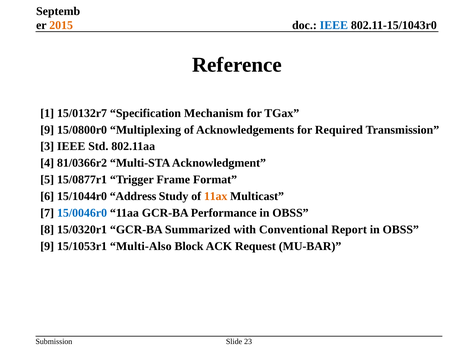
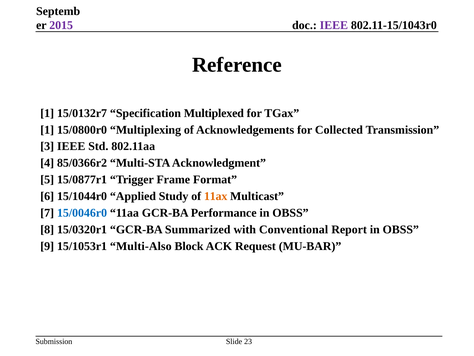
2015 colour: orange -> purple (61, 25)
IEEE colour: blue -> purple (334, 25)
Mechanism: Mechanism -> Multiplexed (214, 113)
9: 9 -> 1 (47, 130)
Required: Required -> Collected (339, 130)
81/0366r2: 81/0366r2 -> 85/0366r2 (82, 163)
Address: Address -> Applied (133, 196)
